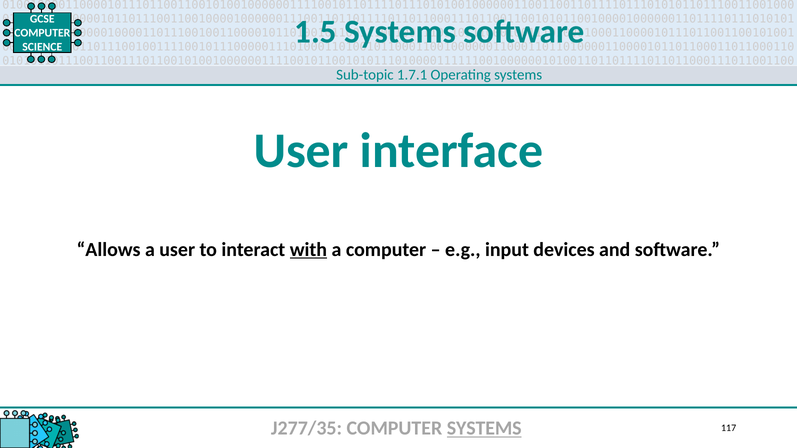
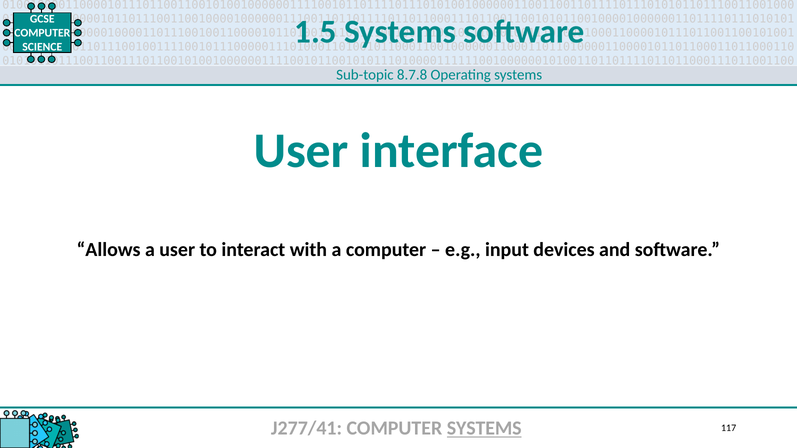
1.7.1: 1.7.1 -> 8.7.8 (412, 75)
with underline: present -> none (308, 250)
J277/35: J277/35 -> J277/41 (307, 429)
